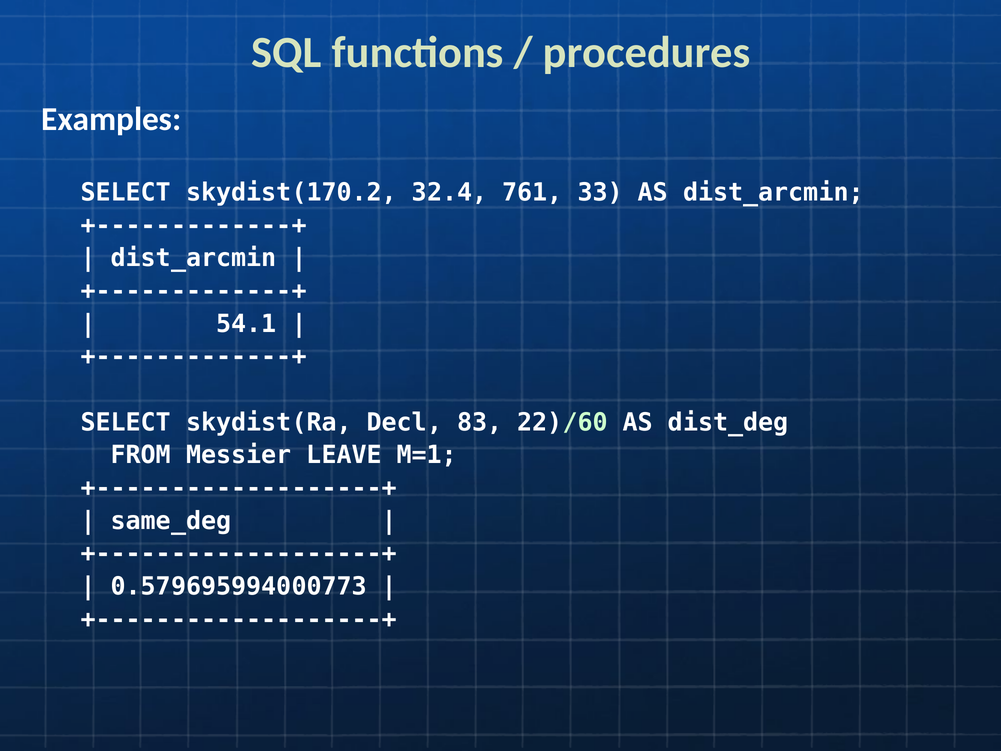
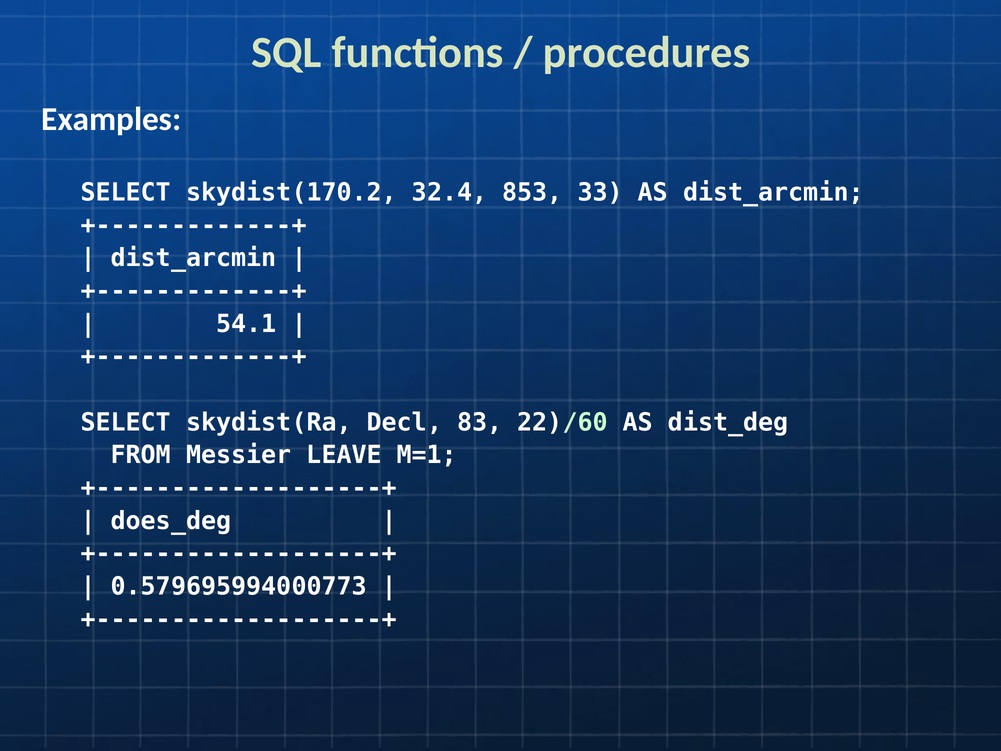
761: 761 -> 853 (532, 192)
same_deg: same_deg -> does_deg (171, 521)
